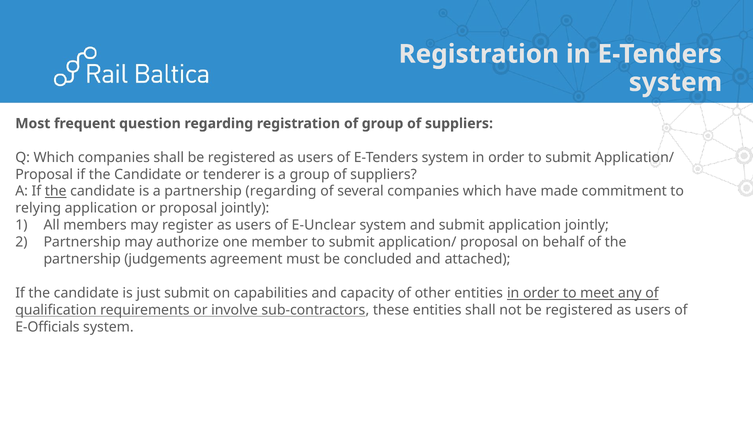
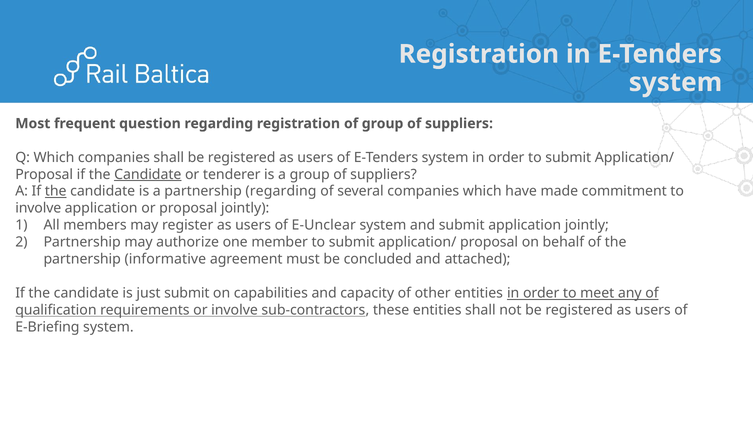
Candidate underline: none -> present (148, 174)
relying: relying -> involve (38, 208)
judgements: judgements -> informative (165, 259)
E-Officials: E-Officials -> E-Briefing (47, 327)
